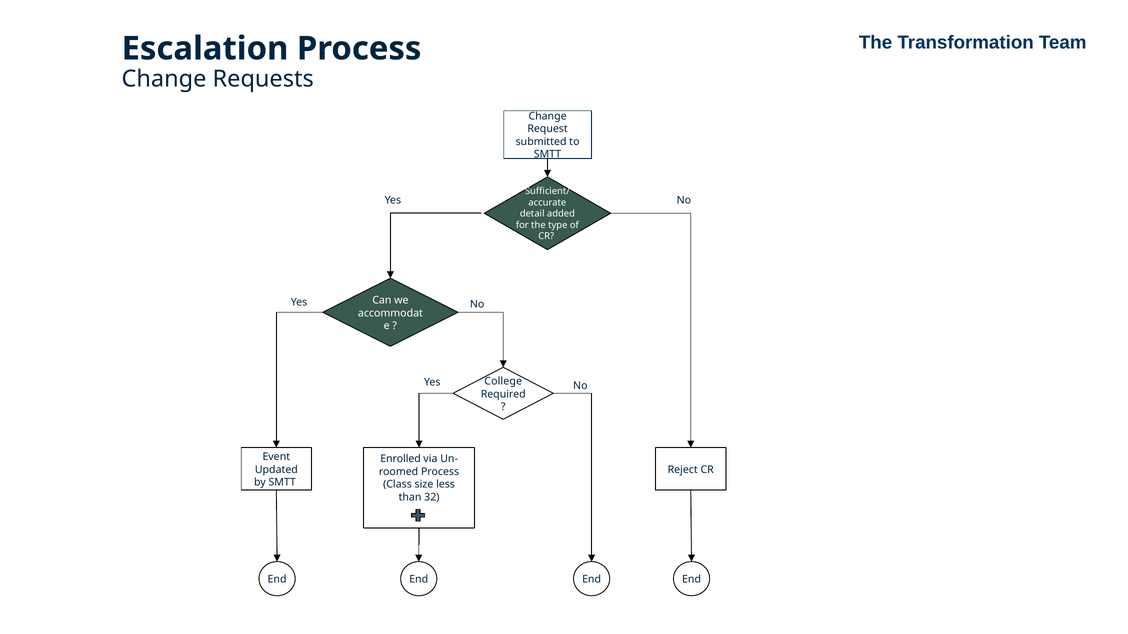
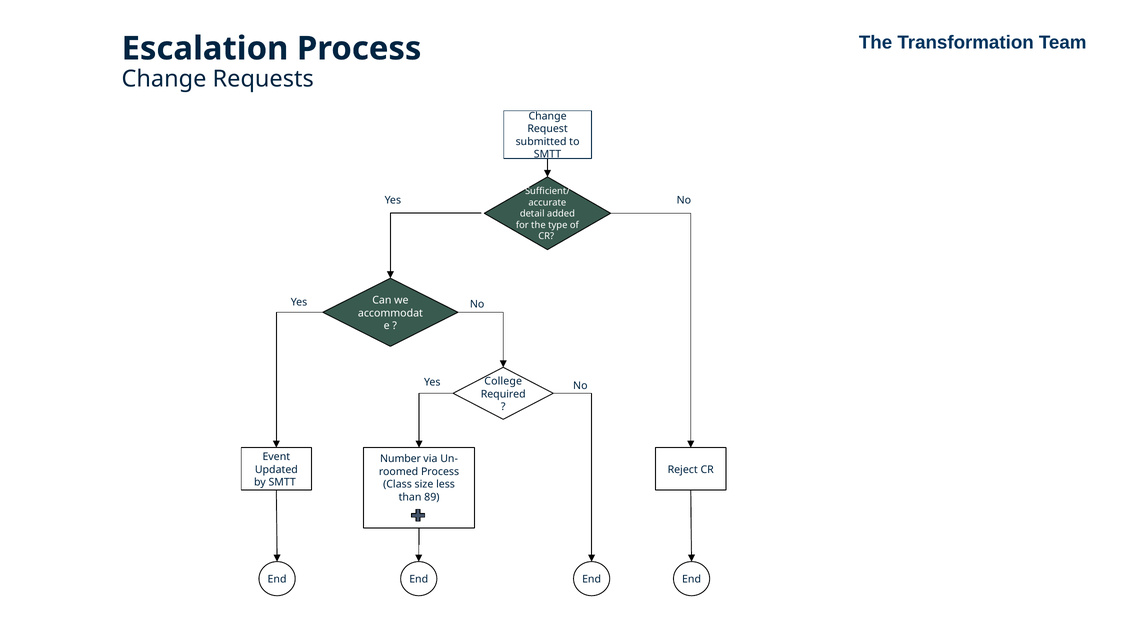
Enrolled: Enrolled -> Number (401, 459)
32: 32 -> 89 (432, 498)
